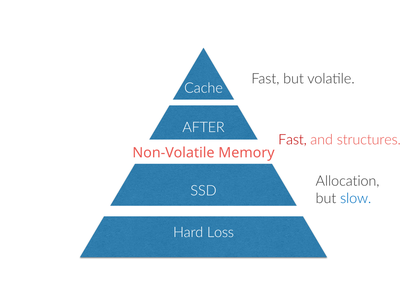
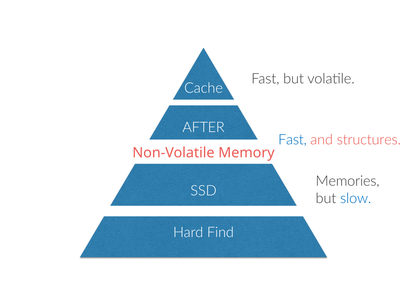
Fast colour: red -> blue (292, 140)
Allocation: Allocation -> Memories (348, 181)
Loss: Loss -> Find (220, 233)
